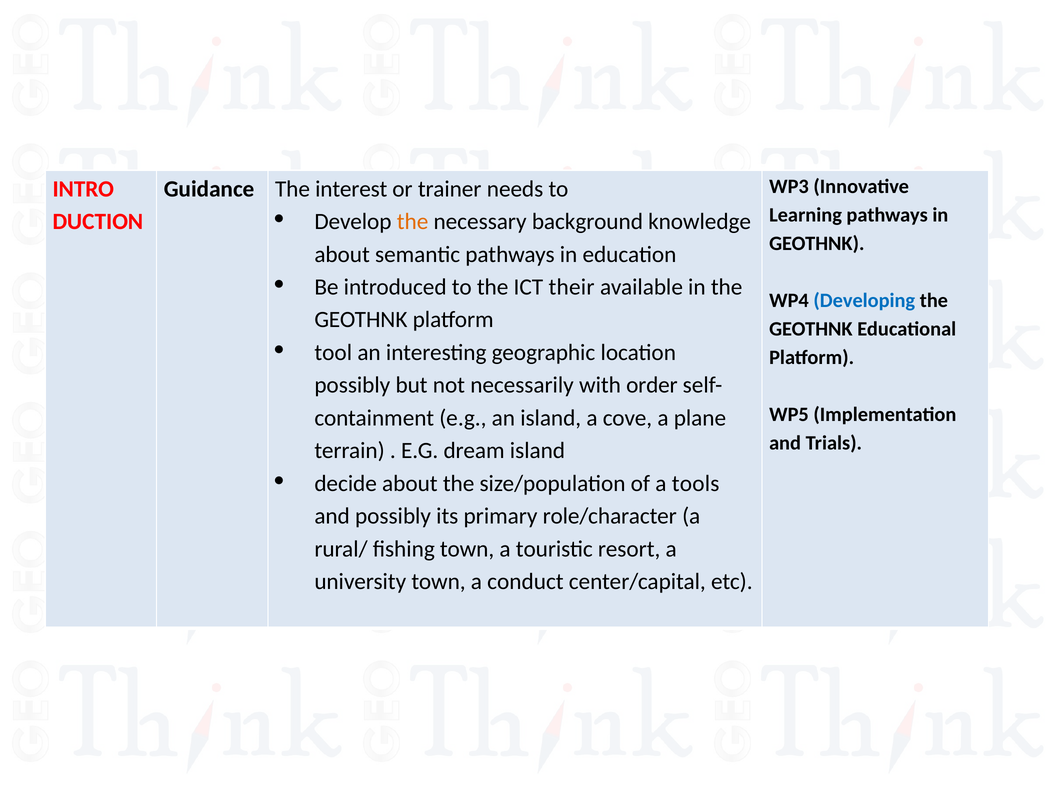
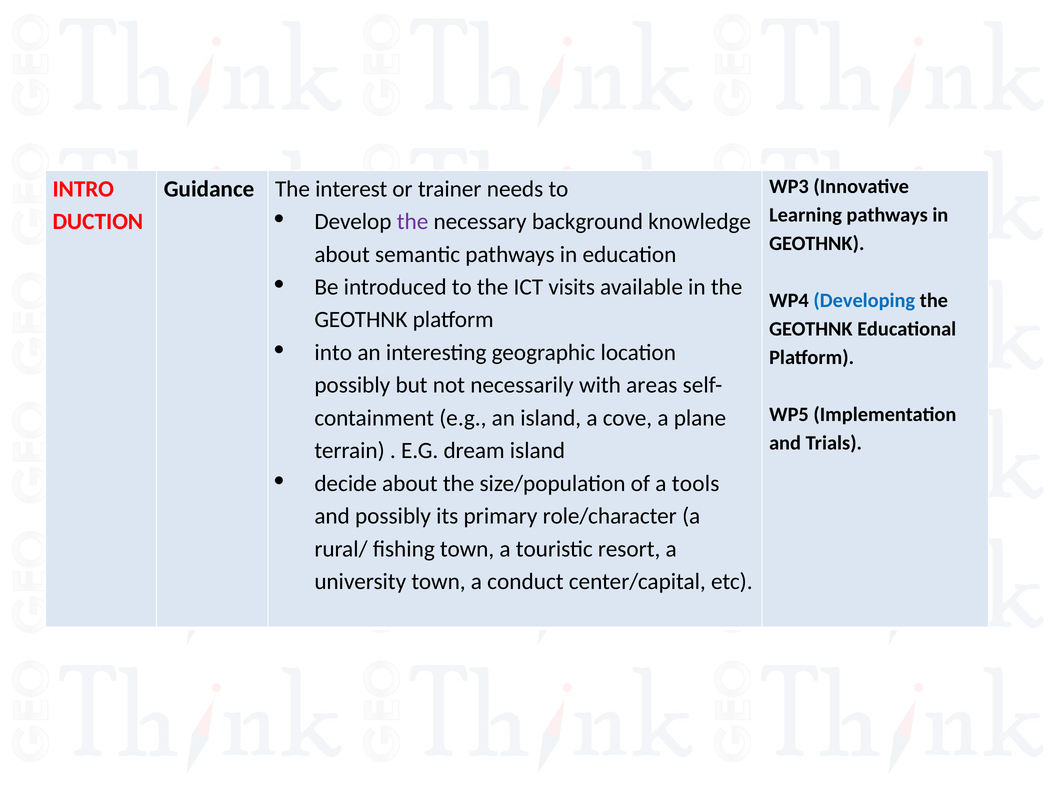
the colour: orange -> purple (413, 222)
their: their -> visits (572, 287)
tool: tool -> into (333, 353)
order: order -> areas (652, 385)
